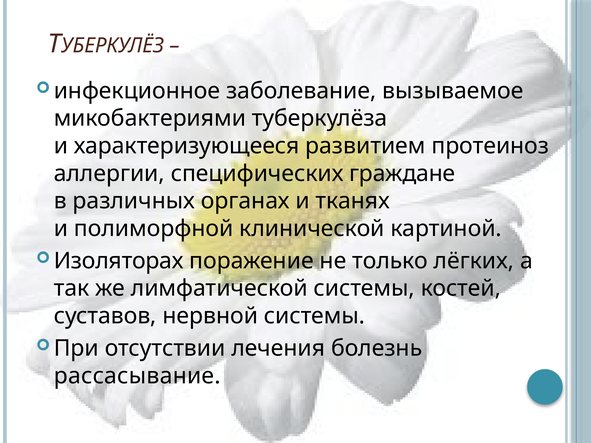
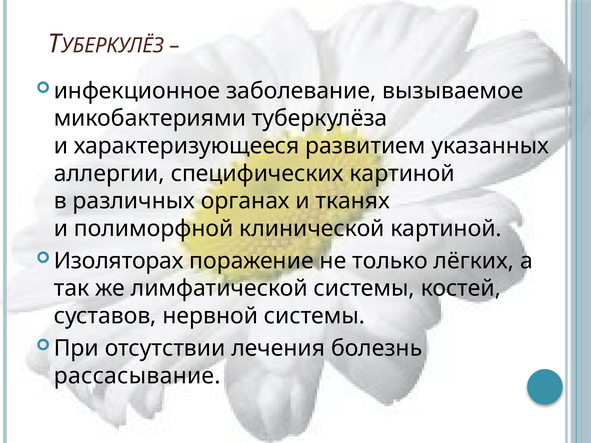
протеиноз: протеиноз -> указанных (490, 146)
специфических граждане: граждане -> картиной (402, 174)
